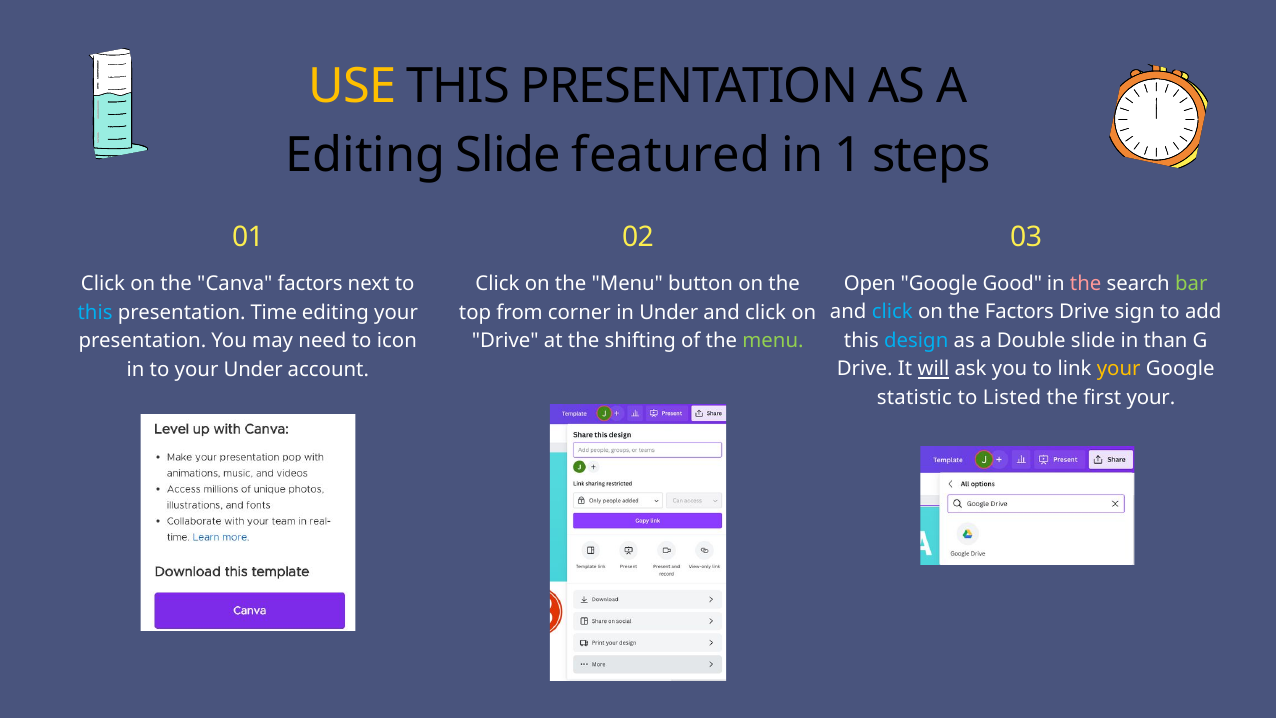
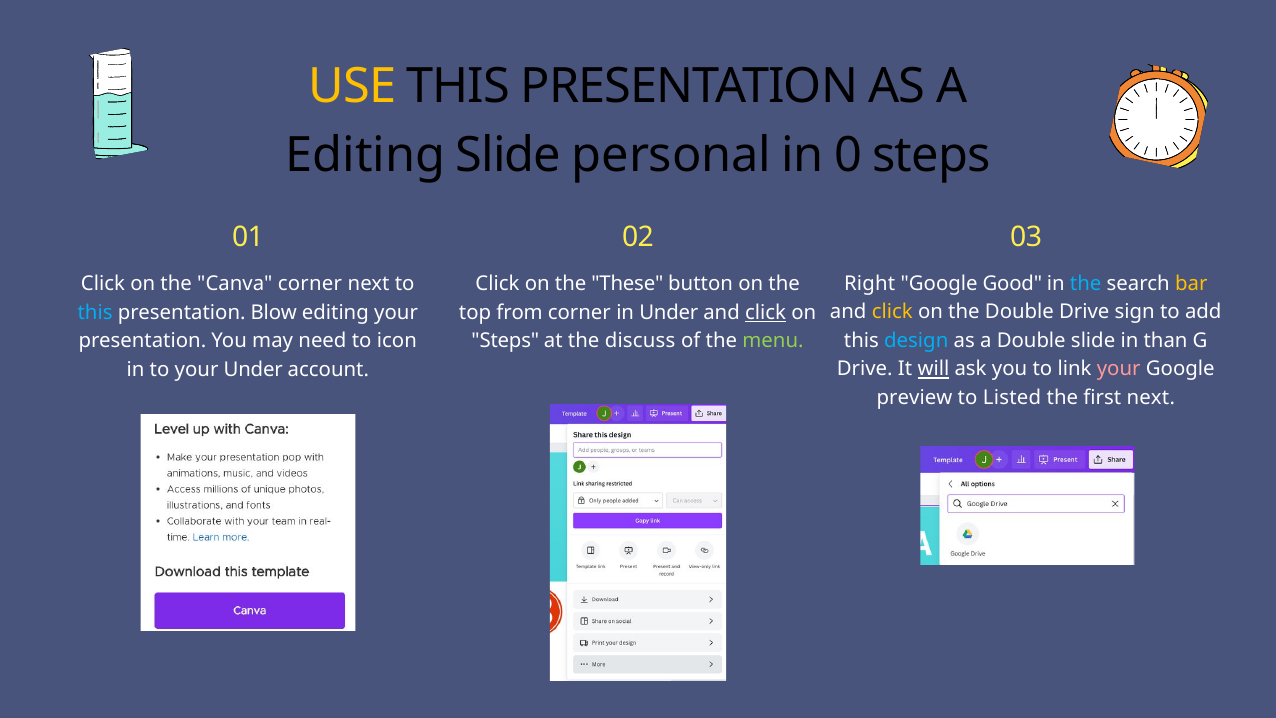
featured: featured -> personal (672, 155)
1: 1 -> 0 (848, 155)
Open: Open -> Right (870, 283)
the colour: pink -> light blue (1086, 283)
bar colour: light green -> yellow (1191, 283)
Canva factors: factors -> corner (310, 284)
on the Menu: Menu -> These (627, 284)
click colour: light blue -> yellow (892, 312)
the Factors: Factors -> Double (1019, 312)
Time: Time -> Blow (274, 313)
click underline: none -> present (766, 313)
Drive: Drive -> Steps (505, 341)
shifting: shifting -> discuss (640, 341)
your colour: yellow -> pink (1119, 369)
statistic: statistic -> preview (914, 398)
first your: your -> next (1151, 398)
